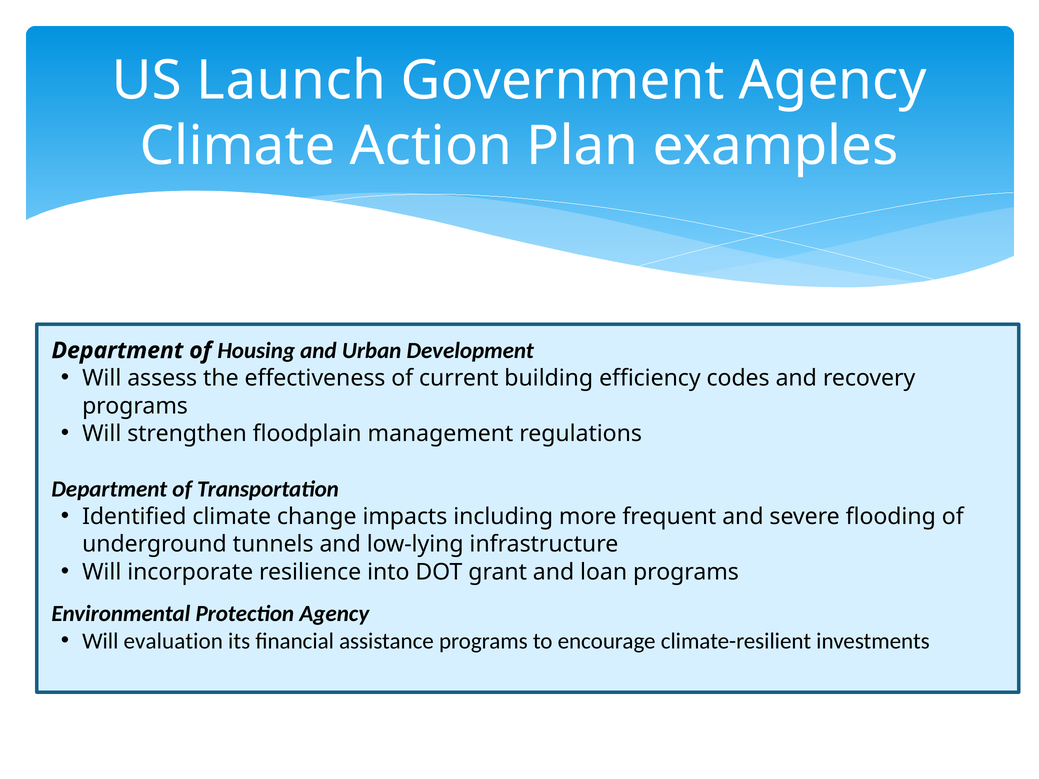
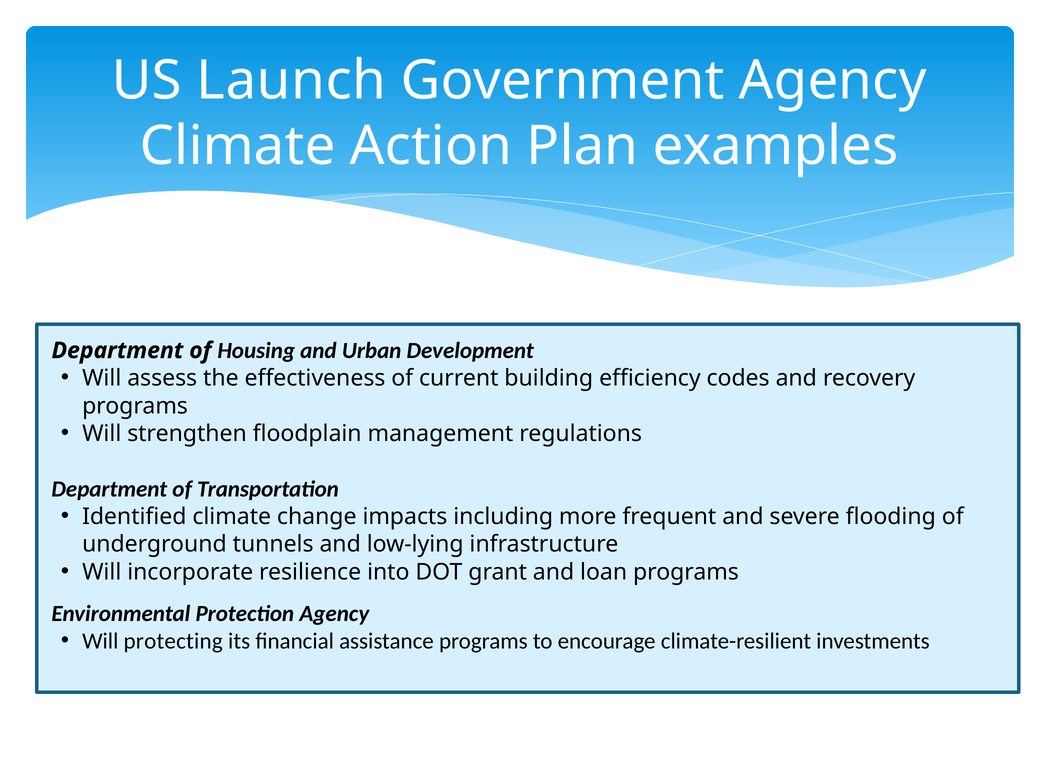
evaluation: evaluation -> protecting (173, 641)
